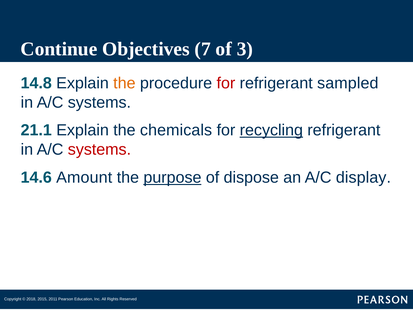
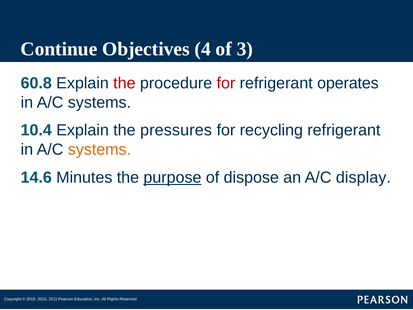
7: 7 -> 4 (203, 49)
14.8: 14.8 -> 60.8 (36, 83)
the colour: orange -> red (124, 83)
sampled: sampled -> operates (348, 83)
21.1: 21.1 -> 10.4 (36, 130)
chemicals: chemicals -> pressures (176, 130)
recycling underline: present -> none (271, 130)
systems colour: red -> orange (99, 149)
Amount: Amount -> Minutes (84, 177)
